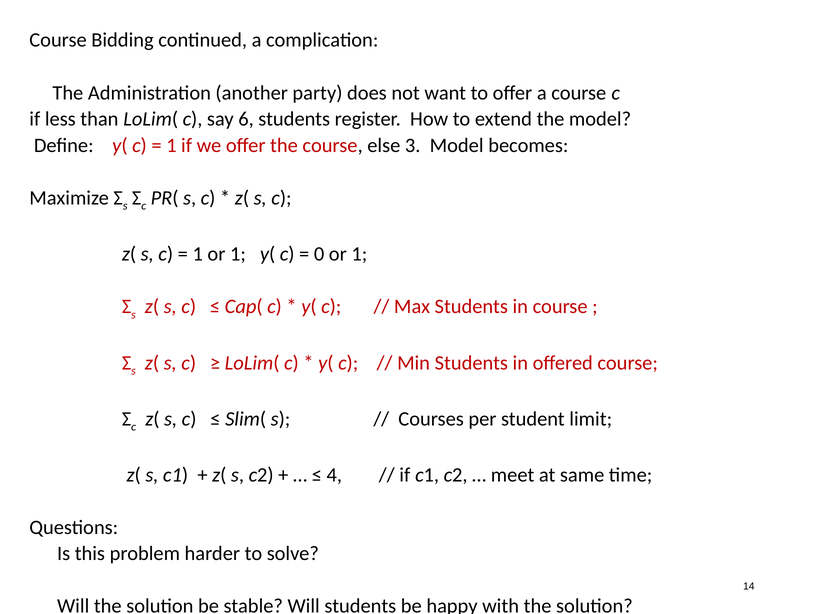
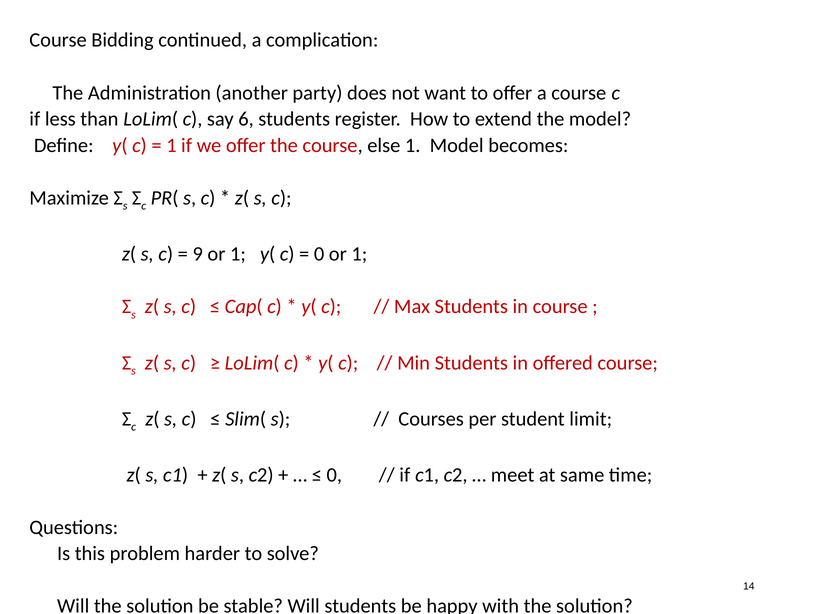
else 3: 3 -> 1 (413, 145)
1: 1 -> 9 (198, 254)
4: 4 -> 0 (334, 475)
